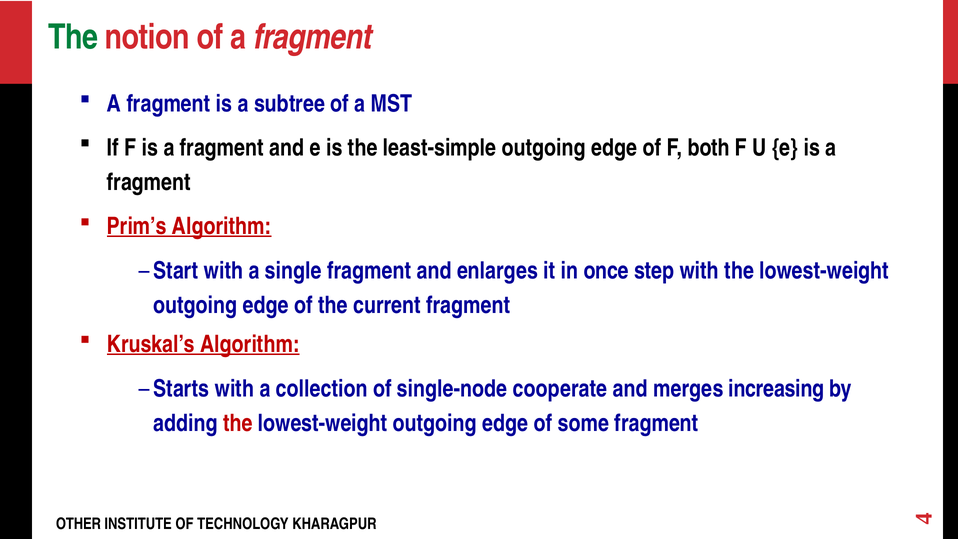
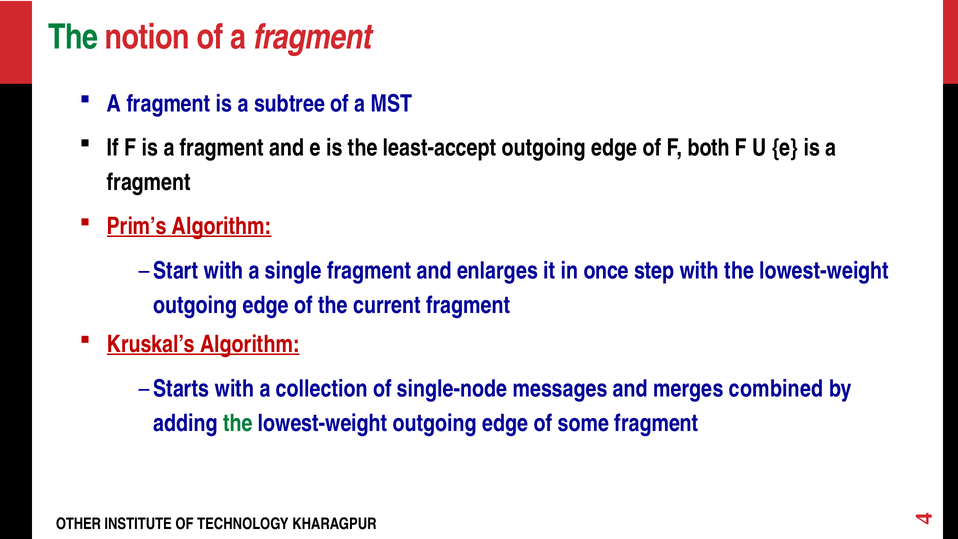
least-simple: least-simple -> least-accept (440, 148)
cooperate: cooperate -> messages (560, 389)
increasing: increasing -> combined (776, 389)
the colour: red -> green (238, 423)
